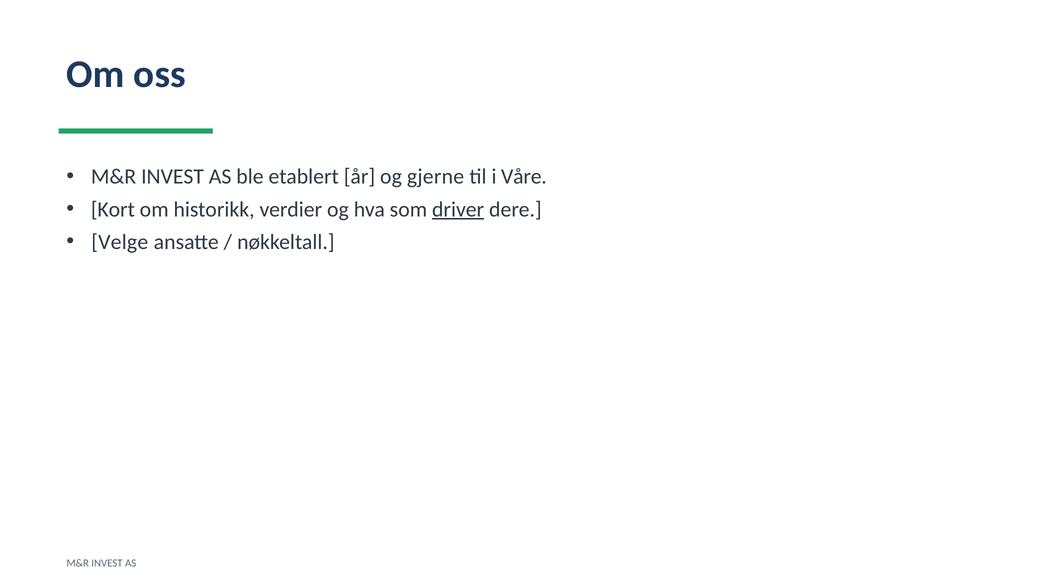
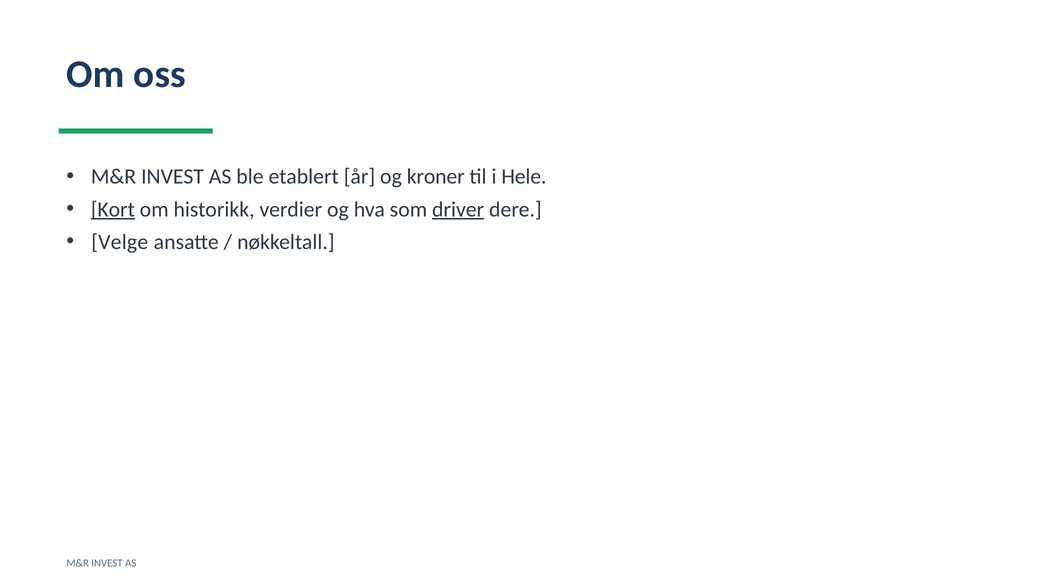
gjerne: gjerne -> kroner (436, 177)
Våre: Våre -> Hele (524, 177)
Kort underline: none -> present (113, 209)
